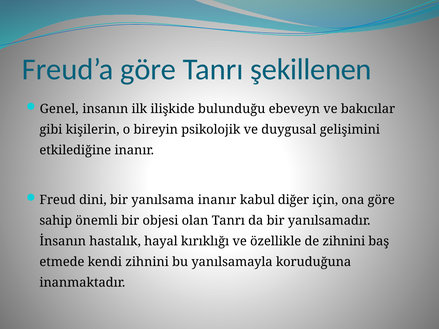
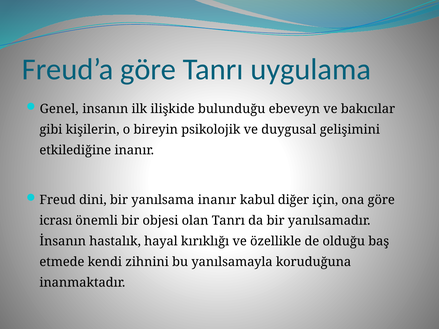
şekillenen: şekillenen -> uygulama (311, 70)
sahip: sahip -> icrası (56, 221)
de zihnini: zihnini -> olduğu (344, 241)
